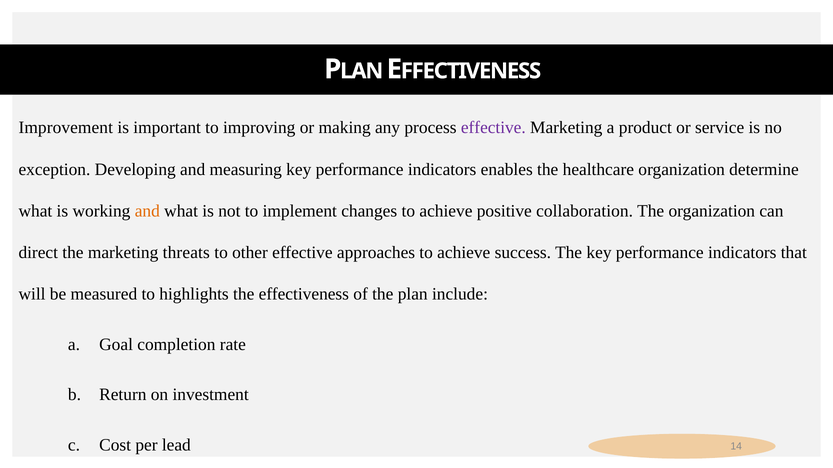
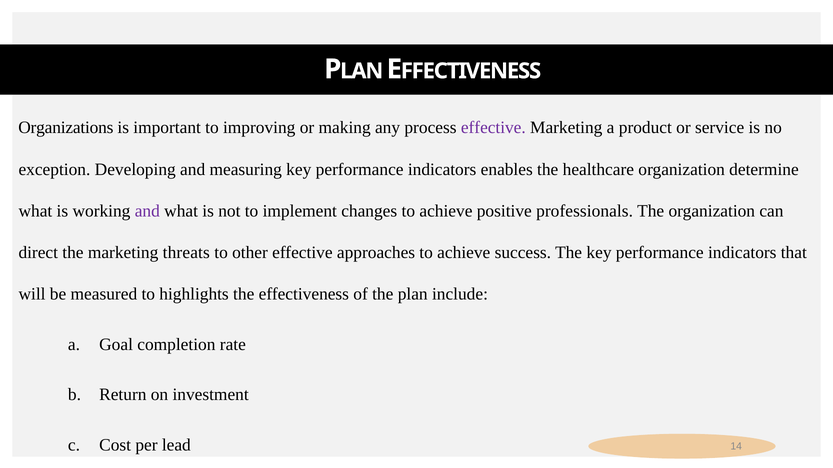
Improvement: Improvement -> Organizations (66, 128)
and colour: orange -> purple (147, 211)
collaboration: collaboration -> professionals (585, 211)
